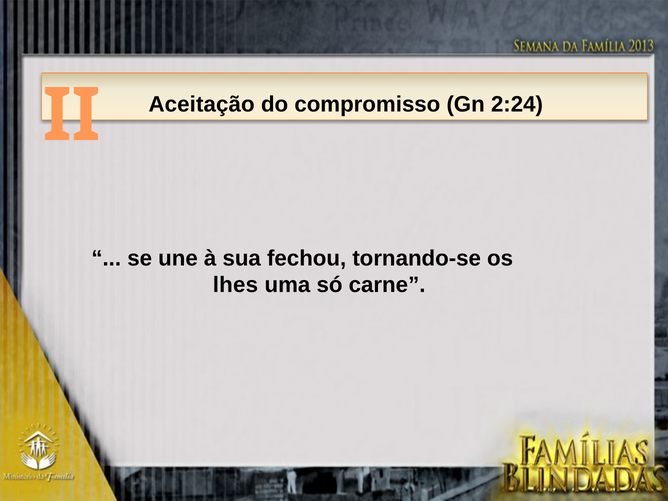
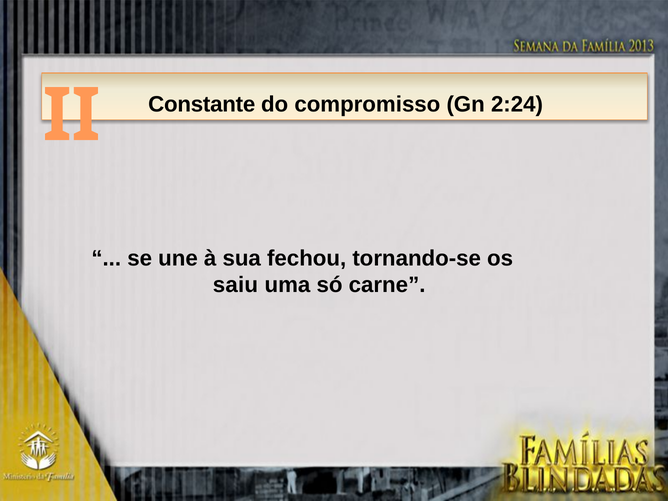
Aceitação: Aceitação -> Constante (202, 105)
lhes: lhes -> saiu (235, 285)
